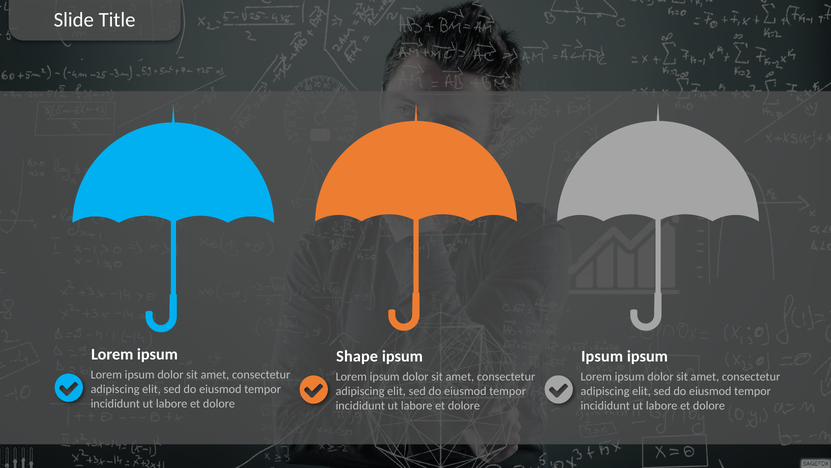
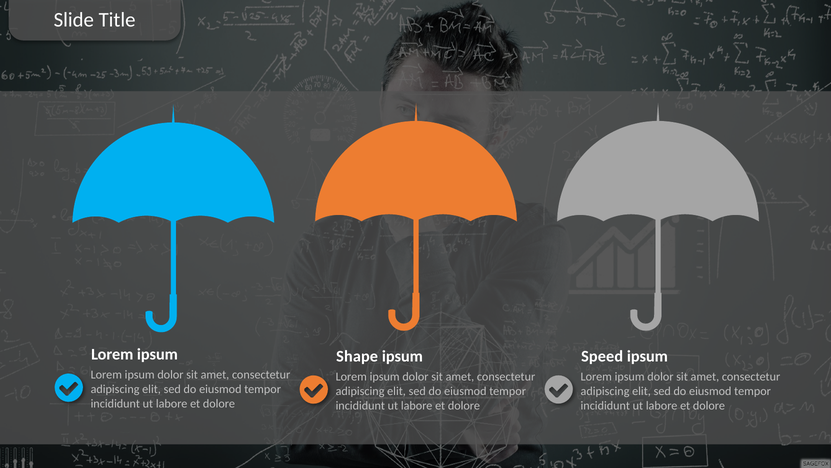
Ipsum: Ipsum -> Speed (602, 356)
